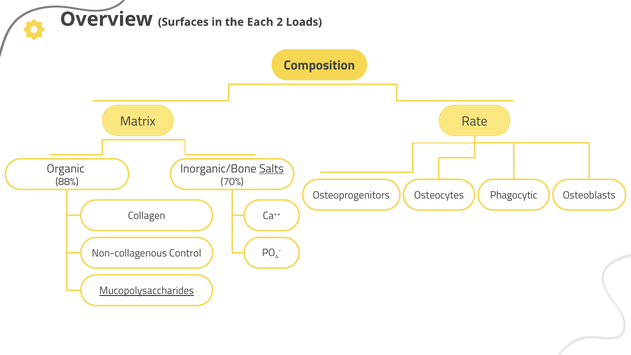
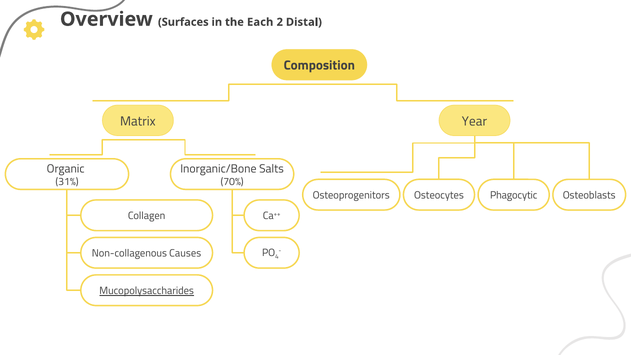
Loads: Loads -> Distal (304, 22)
Rate: Rate -> Year (474, 121)
Salts underline: present -> none (271, 169)
88%: 88% -> 31% (67, 182)
Control: Control -> Causes (185, 253)
